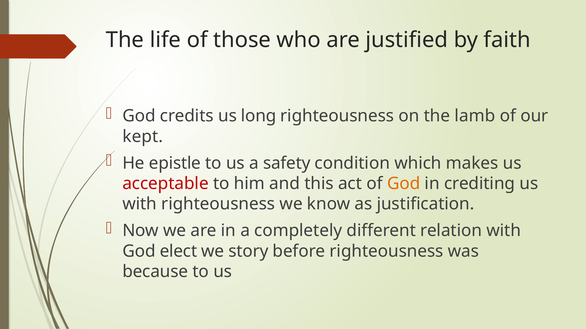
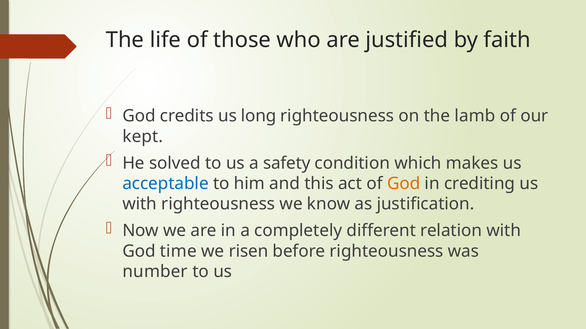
epistle: epistle -> solved (175, 163)
acceptable colour: red -> blue (166, 184)
elect: elect -> time (178, 252)
story: story -> risen (248, 252)
because: because -> number (155, 272)
